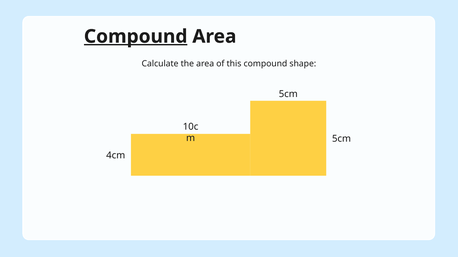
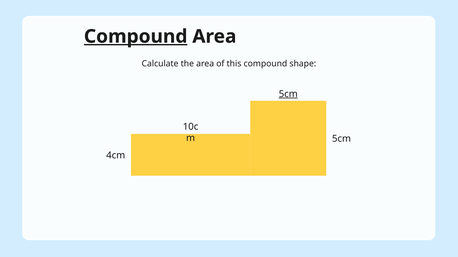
5cm underline: none -> present (288, 94)
